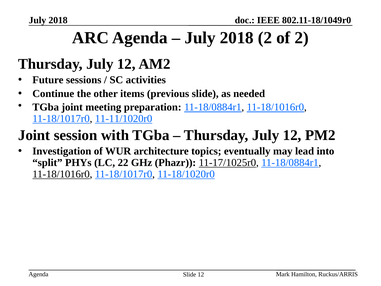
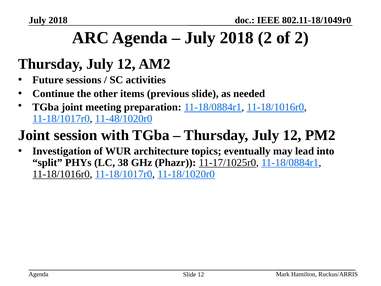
11-11/1020r0: 11-11/1020r0 -> 11-48/1020r0 (124, 119)
22: 22 -> 38 (123, 162)
